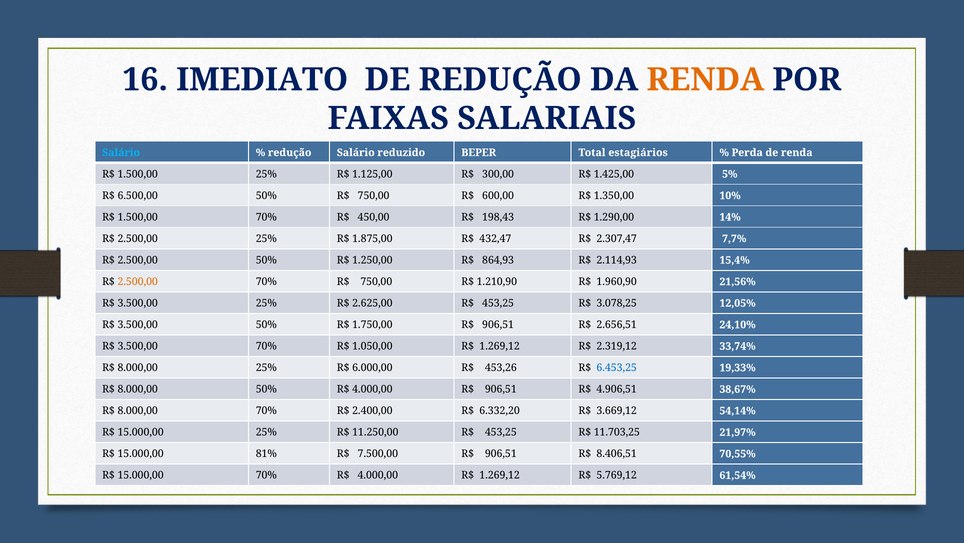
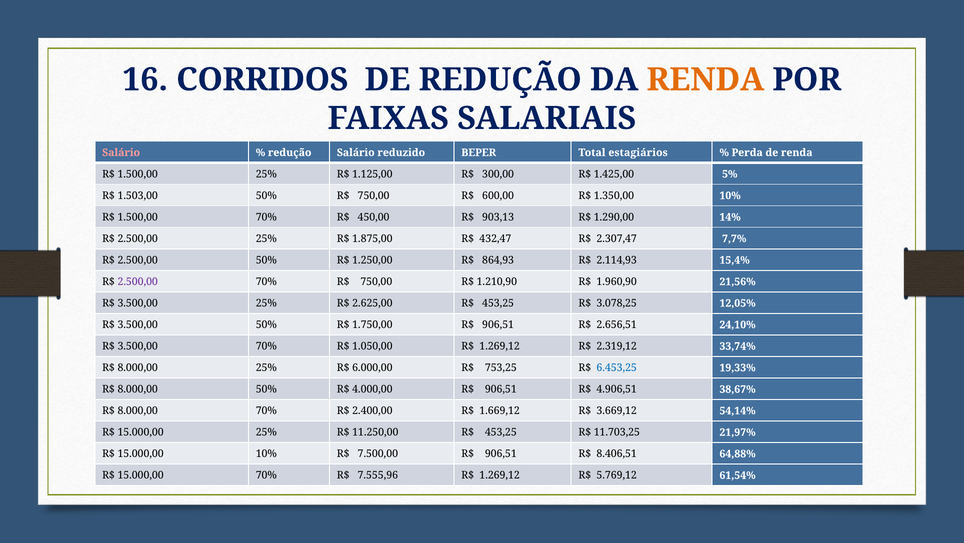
IMEDIATO: IMEDIATO -> CORRIDOS (262, 80)
Salário colour: light blue -> pink (121, 152)
6.500,00: 6.500,00 -> 1.503,00 (138, 195)
198,43: 198,43 -> 903,13 (498, 217)
2.500,00 colour: orange -> purple (138, 281)
453,26: 453,26 -> 753,25 (501, 367)
6.332,20: 6.332,20 -> 1.669,12 (500, 410)
15.000,00 81%: 81% -> 10% (266, 453)
70,55%: 70,55% -> 64,88% (738, 453)
70% R$ 4.000,00: 4.000,00 -> 7.555,96 (378, 475)
